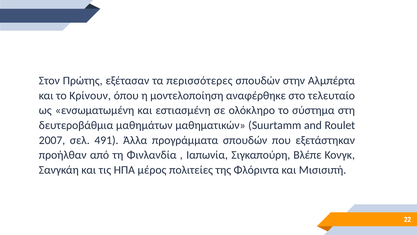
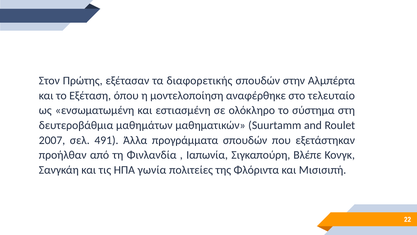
περισσότερες: περισσότερες -> διαφορετικής (199, 81)
Κρίνουν: Κρίνουν -> Εξέταση (90, 95)
μέρος: μέρος -> γωνία (152, 170)
